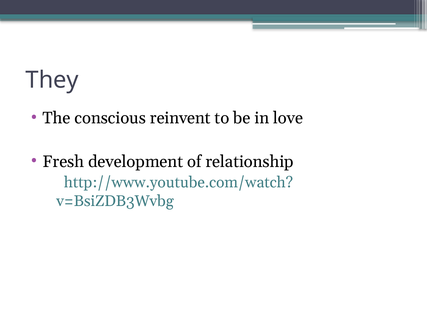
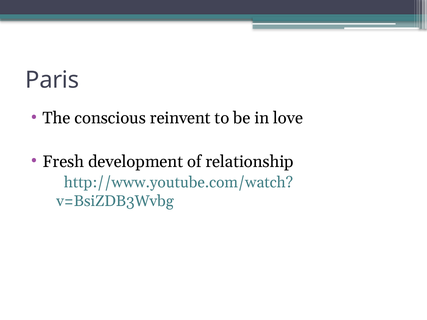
They: They -> Paris (52, 80)
